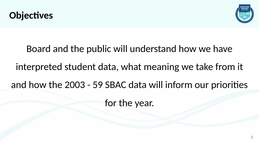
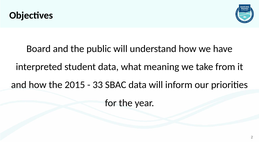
2003: 2003 -> 2015 (75, 85)
59: 59 -> 33 (98, 85)
